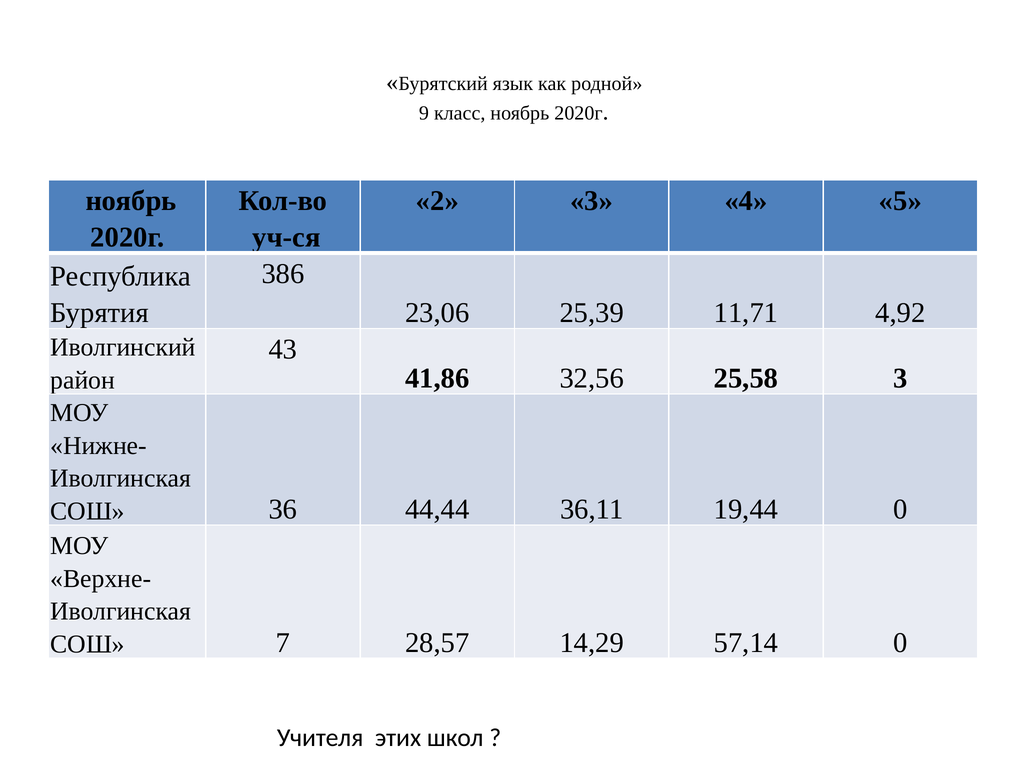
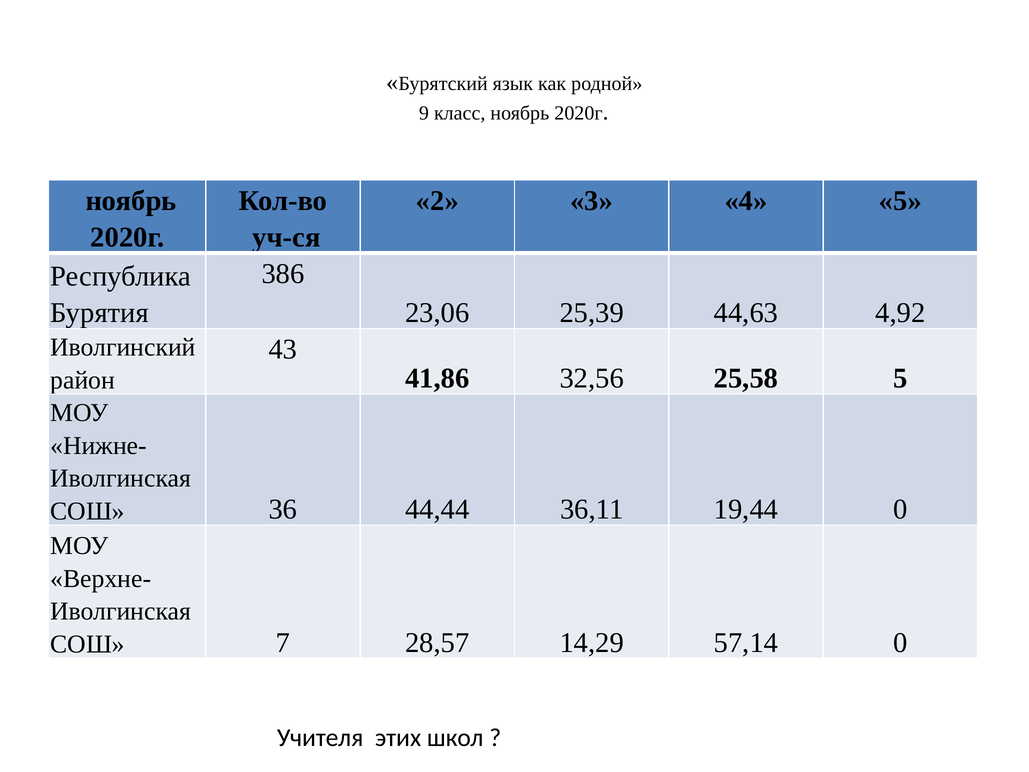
11,71: 11,71 -> 44,63 (746, 313)
25,58 3: 3 -> 5 (900, 378)
